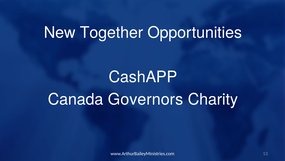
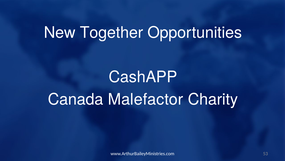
Governors: Governors -> Malefactor (146, 99)
